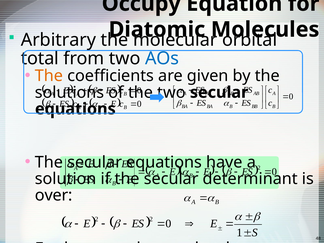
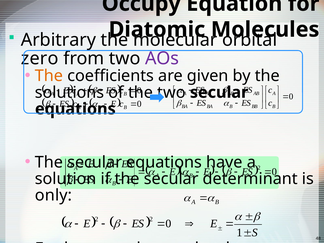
total: total -> zero (40, 58)
AOs colour: blue -> purple (162, 58)
over: over -> only (54, 195)
